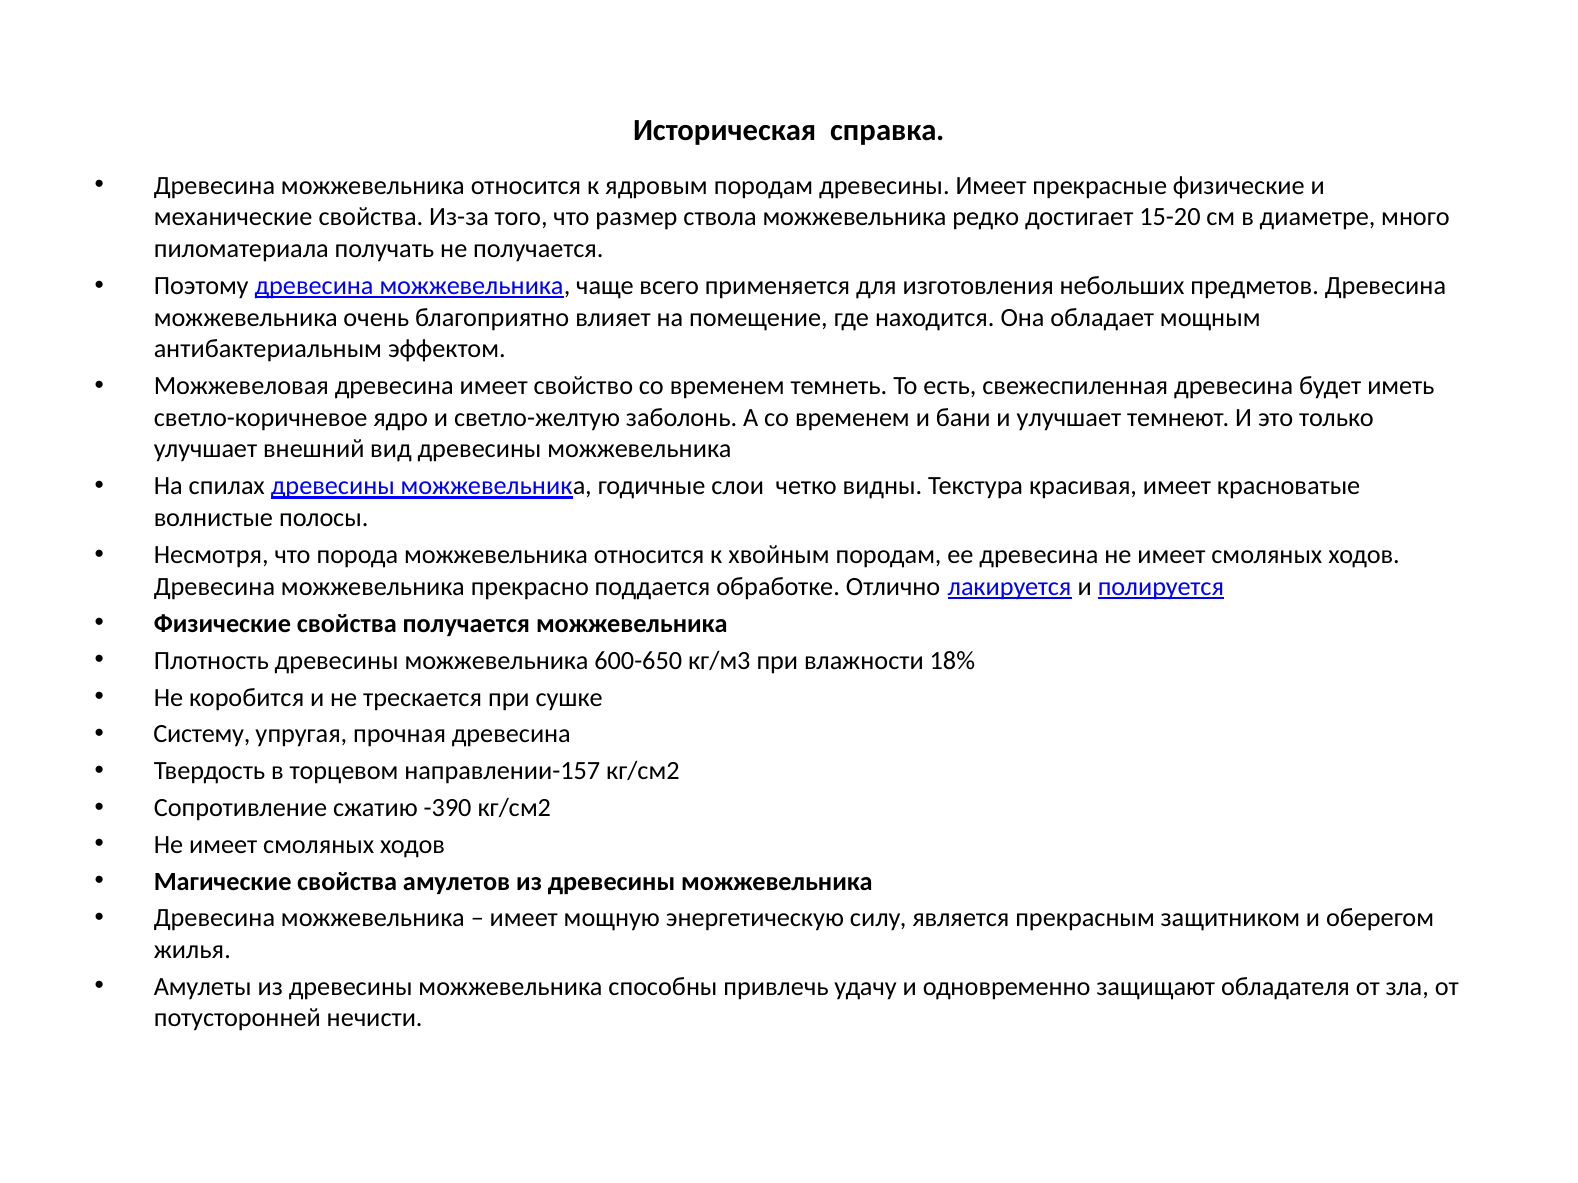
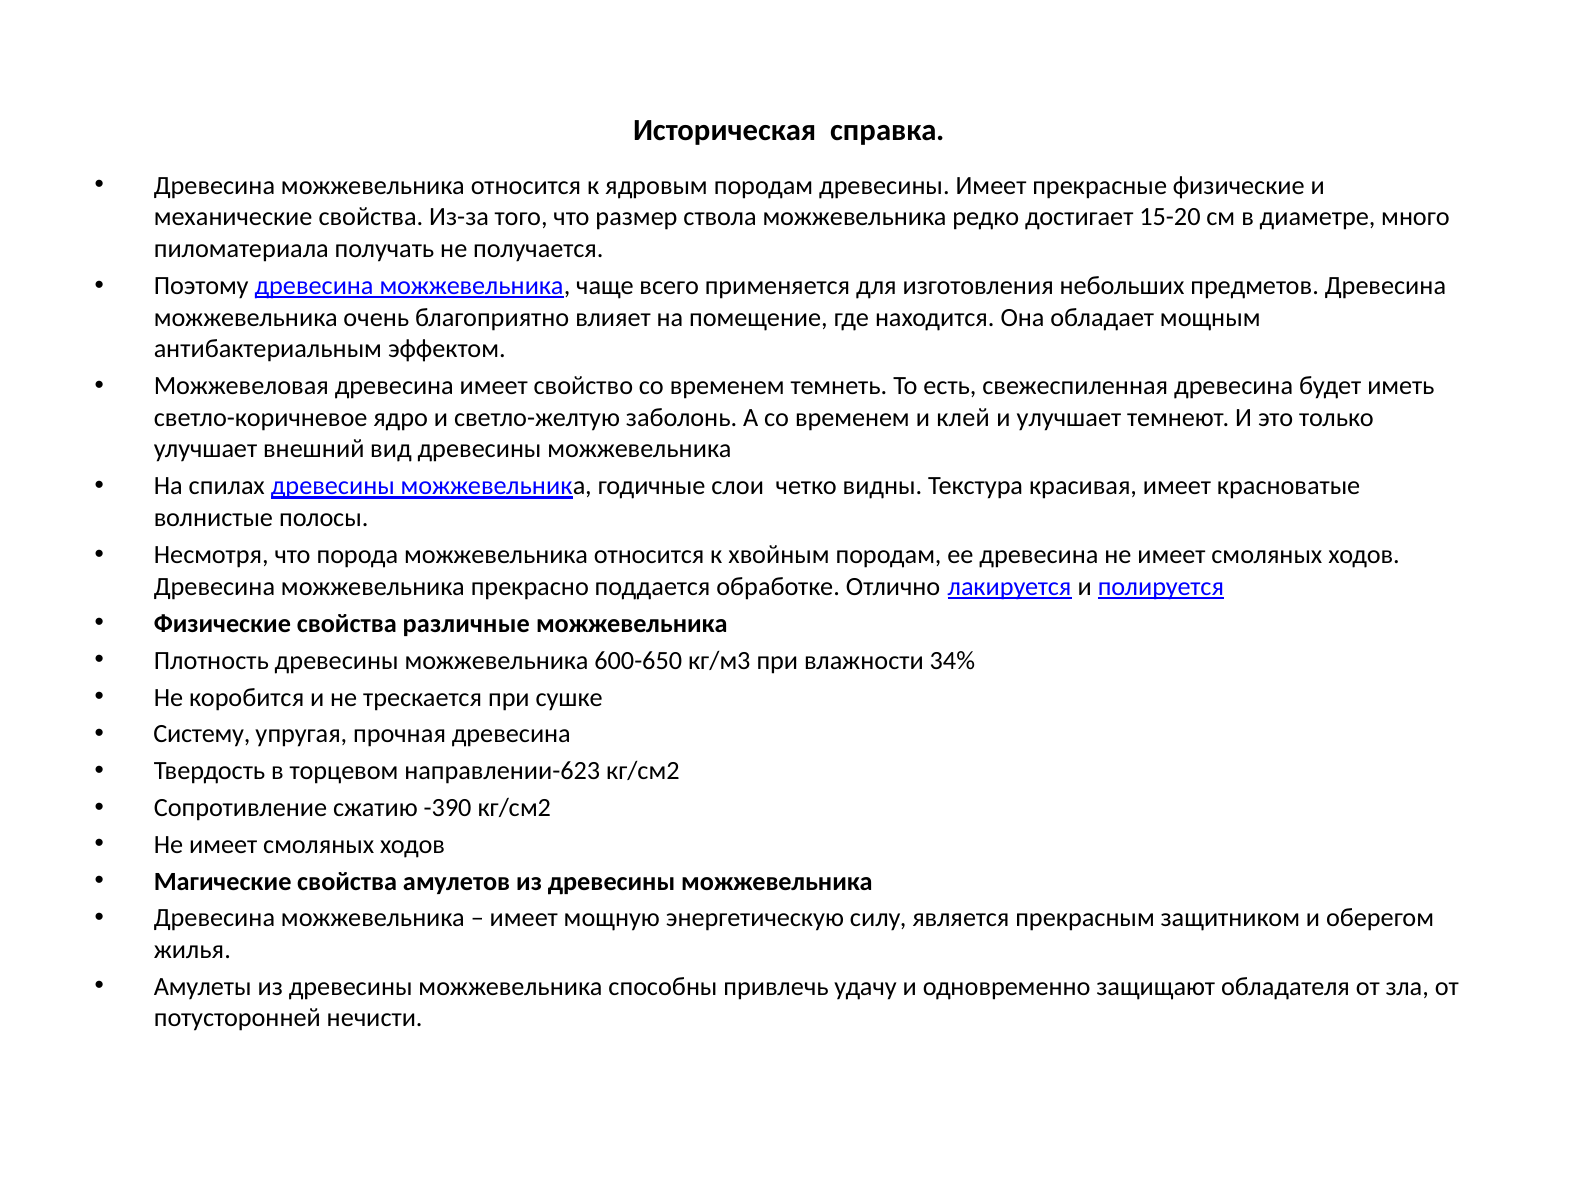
бани: бани -> клей (963, 418)
свойства получается: получается -> различные (466, 624)
18%: 18% -> 34% (952, 661)
направлении-157: направлении-157 -> направлении-623 (502, 771)
